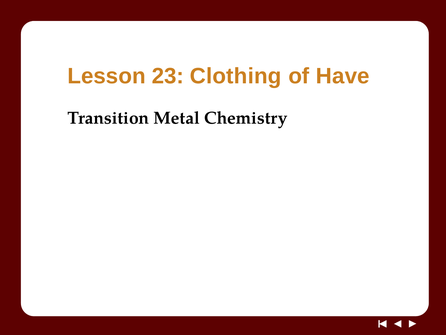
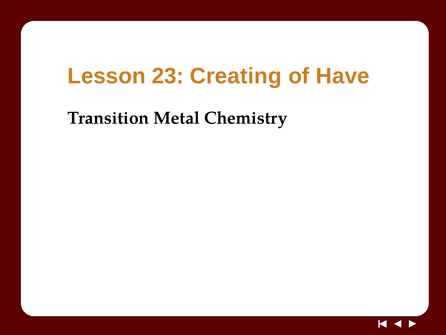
Clothing: Clothing -> Creating (236, 76)
